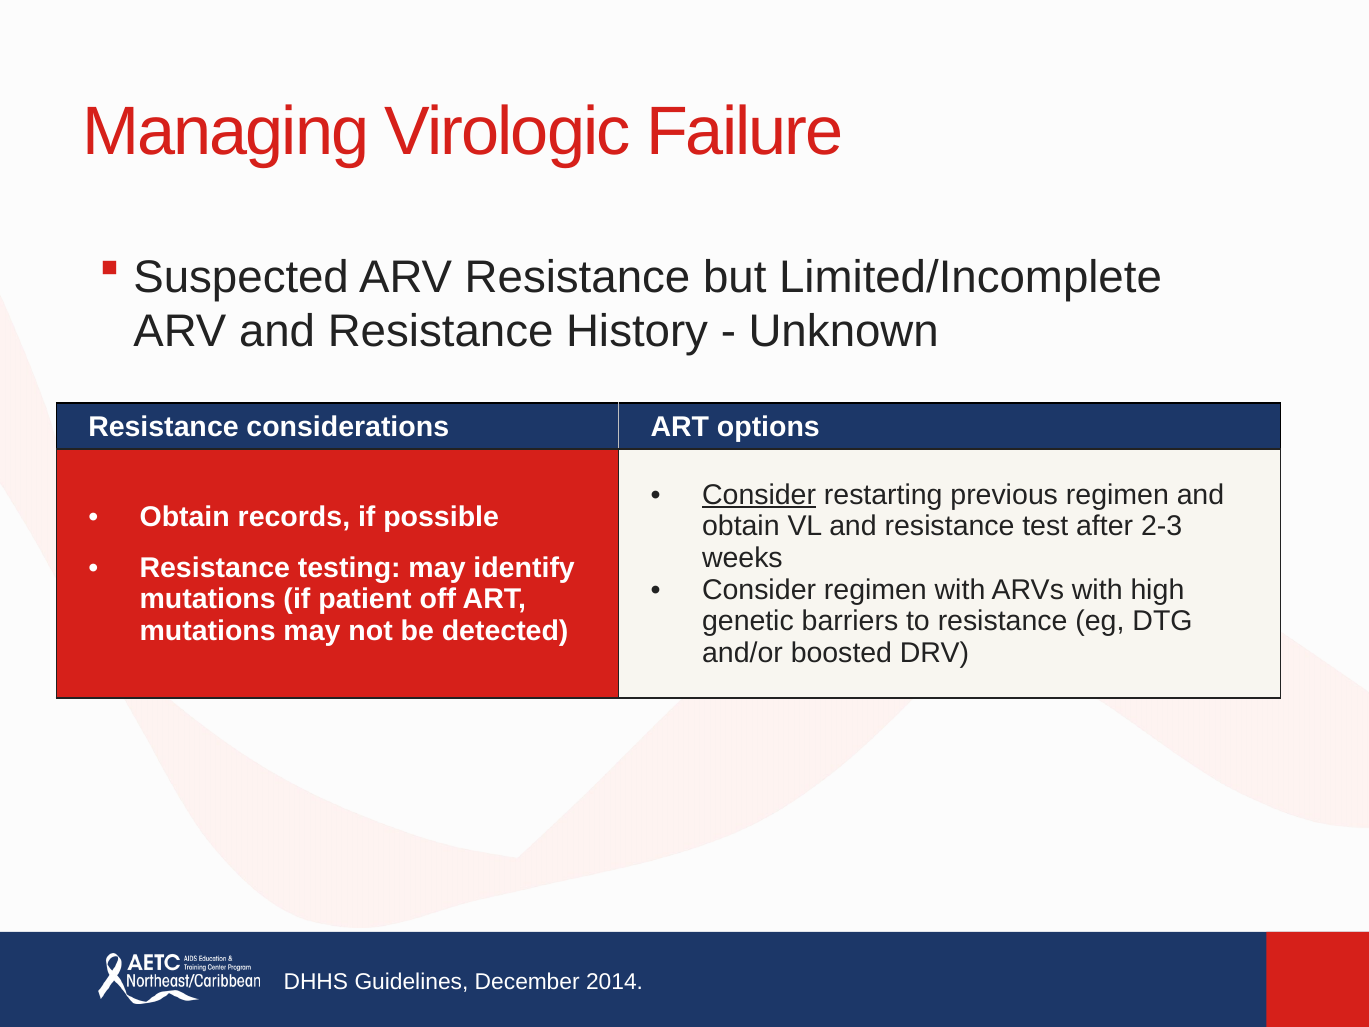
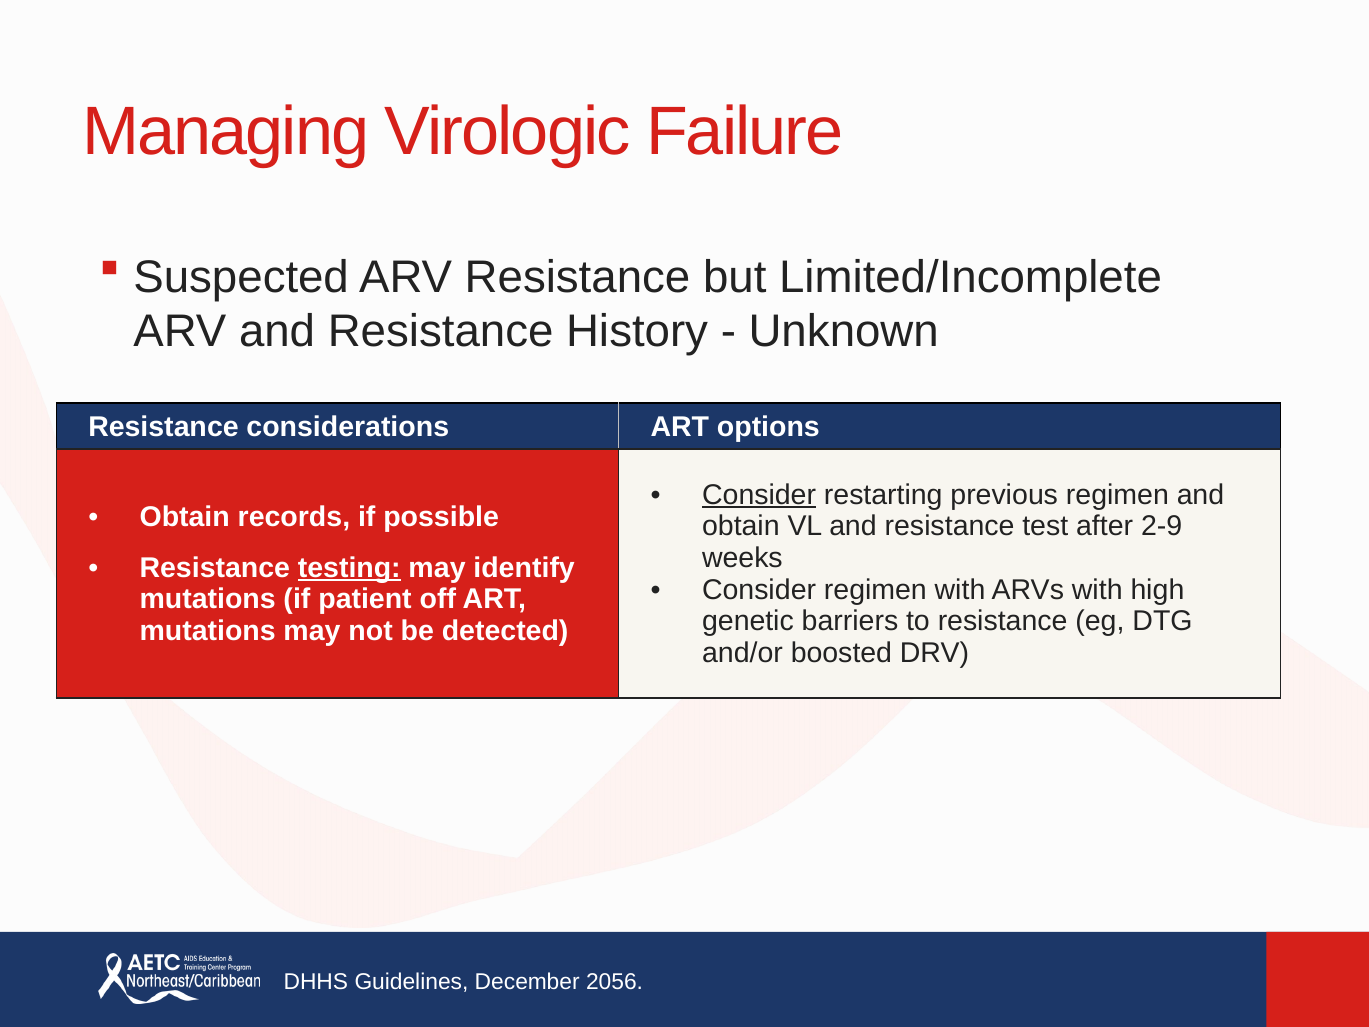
2-3: 2-3 -> 2-9 (1162, 526)
testing underline: none -> present (349, 568)
2014: 2014 -> 2056 (615, 982)
